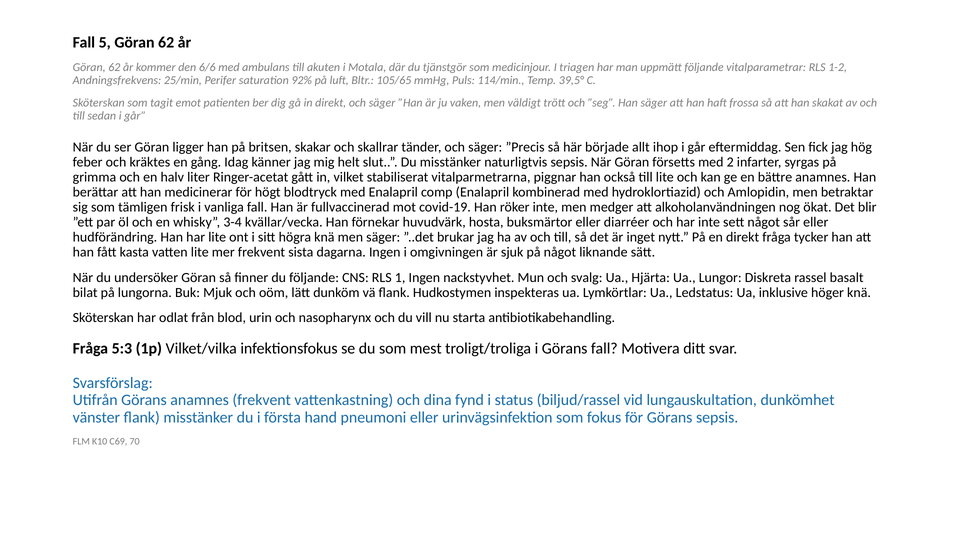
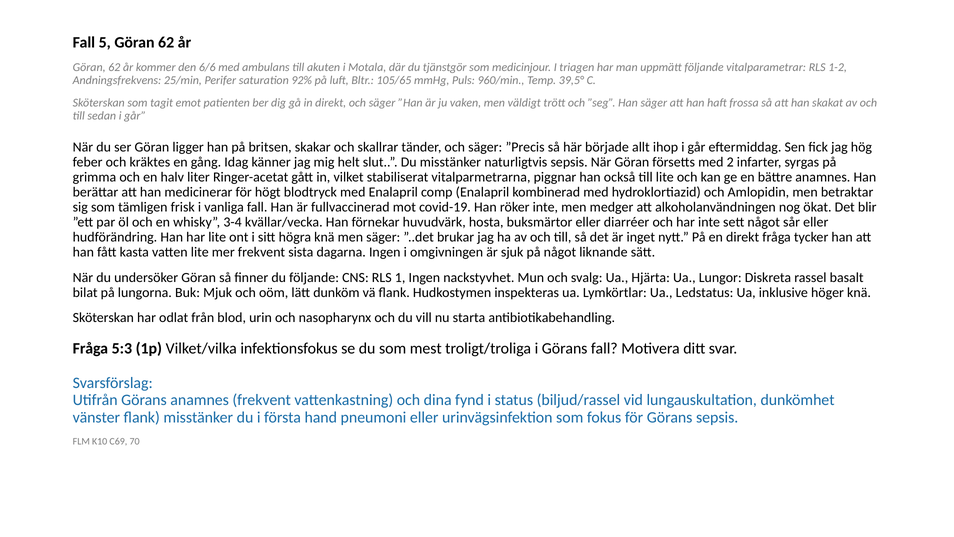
114/min: 114/min -> 960/min (501, 80)
